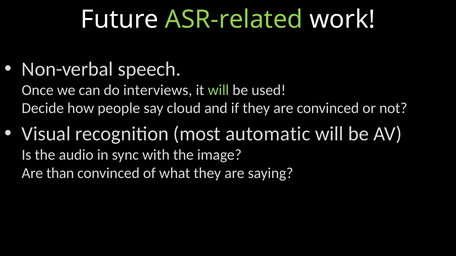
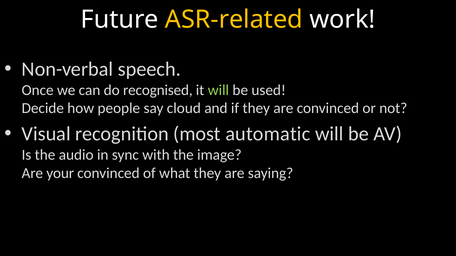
ASR-related colour: light green -> yellow (234, 19)
interviews: interviews -> recognised (158, 90)
than: than -> your (60, 173)
